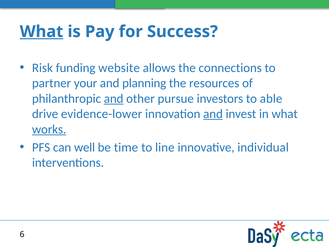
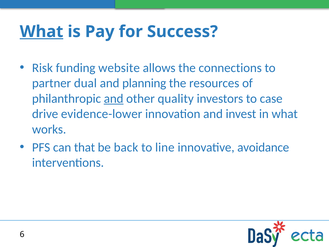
your: your -> dual (85, 83)
pursue: pursue -> quality (176, 98)
able: able -> case (271, 98)
and underline: present -> none (213, 114)
works underline: present -> none (49, 129)
well: well -> that (85, 147)
time: time -> back (126, 147)
individual: individual -> avoidance (263, 147)
